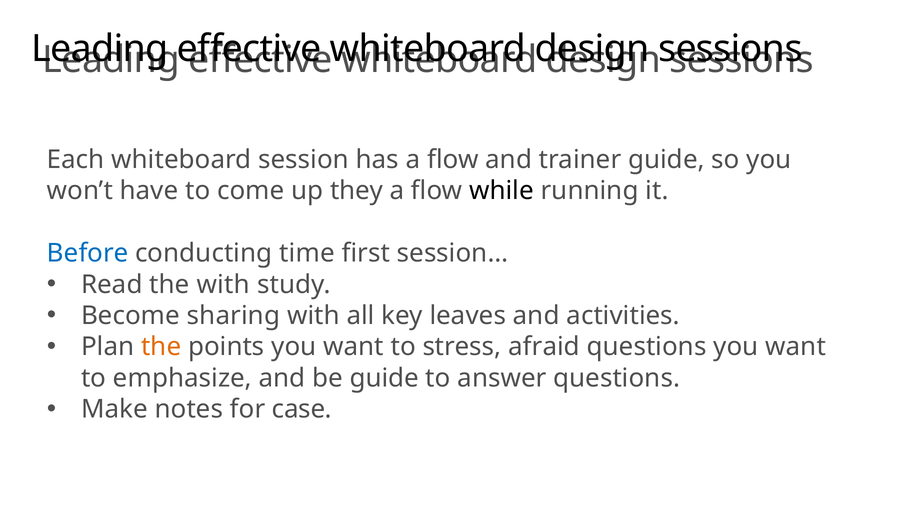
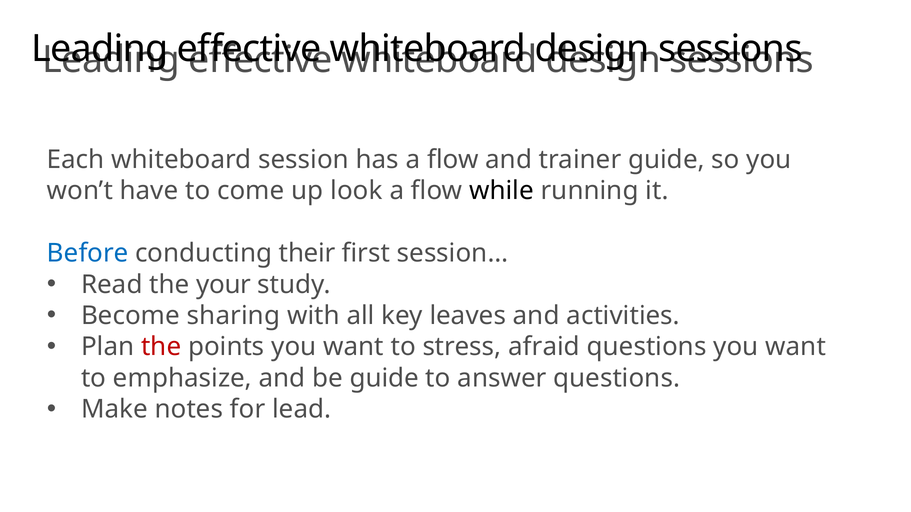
they: they -> look (356, 191)
time: time -> their (307, 253)
the with: with -> your (224, 285)
the colour: orange -> red (161, 347)
case: case -> lead (302, 410)
